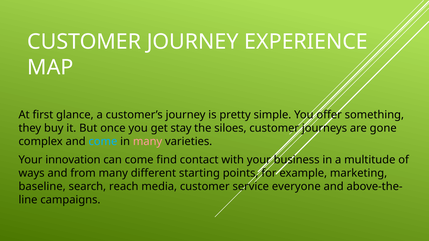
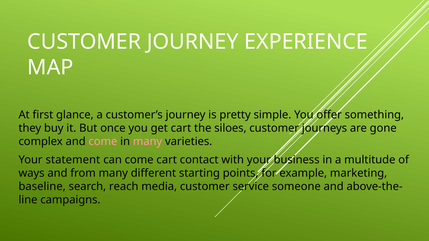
get stay: stay -> cart (181, 128)
come colour: light blue -> pink (103, 142)
innovation: innovation -> statement (73, 160)
come find: find -> cart (167, 160)
everyone: everyone -> someone (296, 187)
